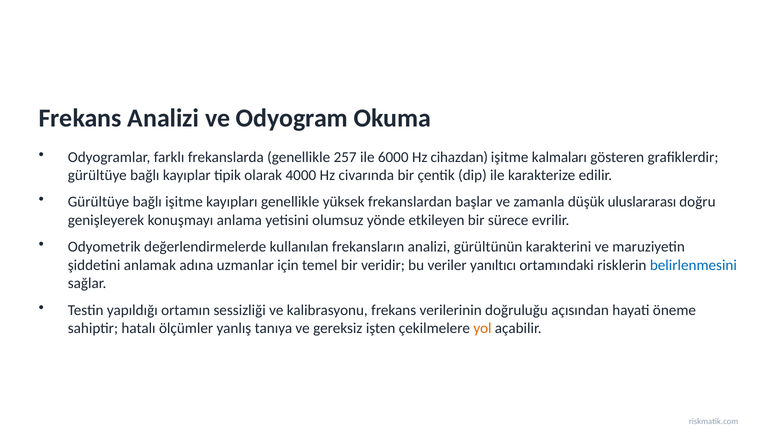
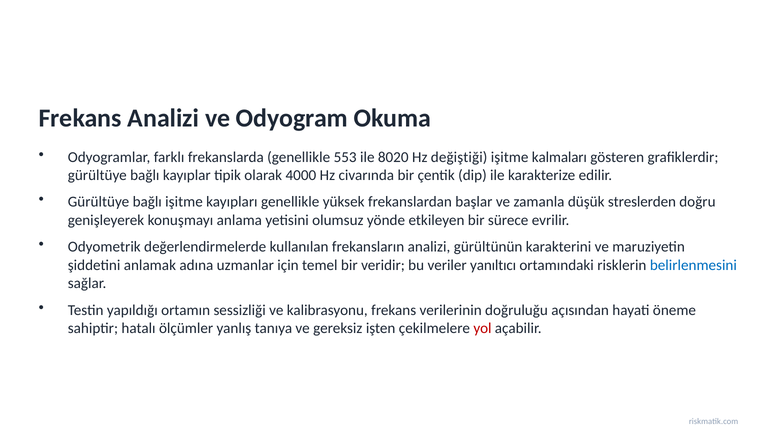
257: 257 -> 553 (345, 157)
6000: 6000 -> 8020 (393, 157)
cihazdan: cihazdan -> değiştiği (459, 157)
uluslararası: uluslararası -> streslerden (642, 202)
yol colour: orange -> red (482, 328)
